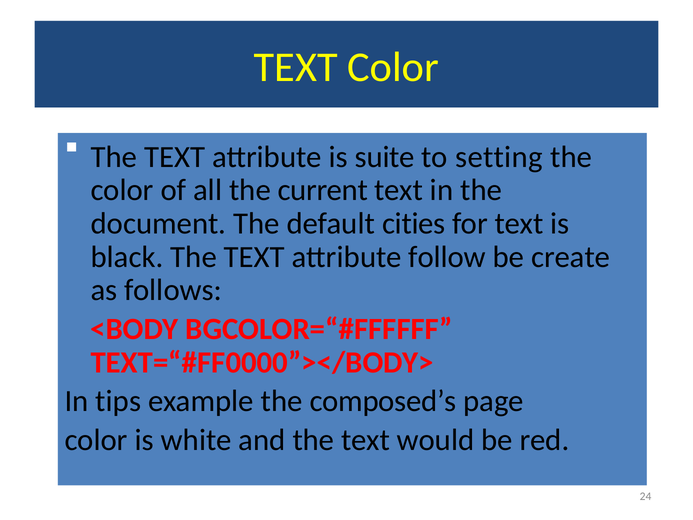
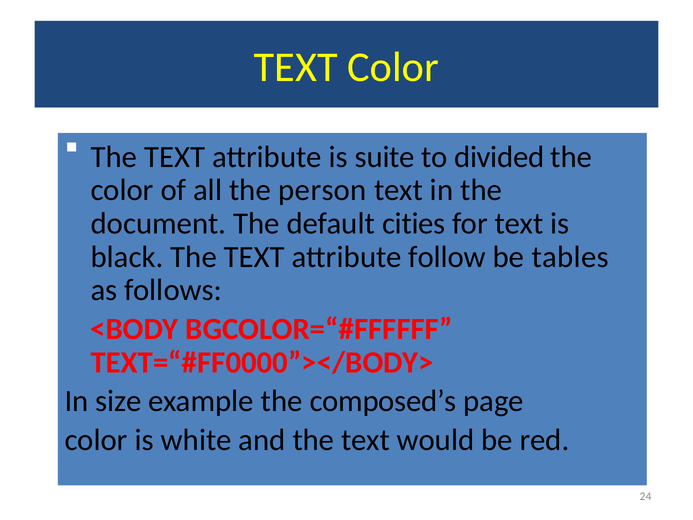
setting: setting -> divided (499, 157)
current: current -> person (323, 190)
create: create -> tables (570, 257)
tips: tips -> size (118, 401)
